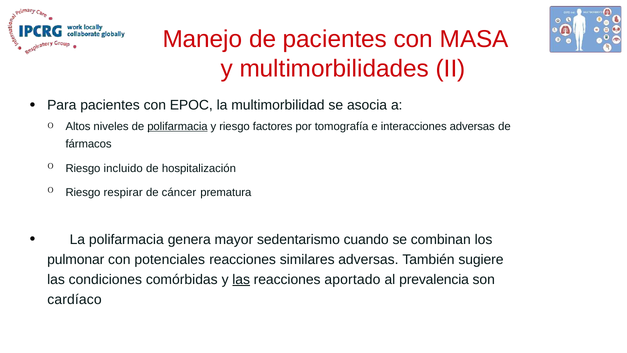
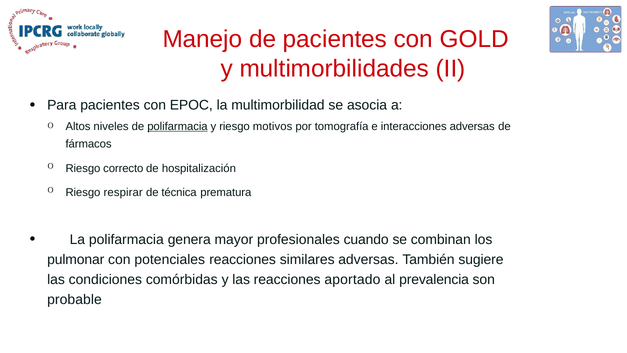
MASA: MASA -> GOLD (474, 39)
factores: factores -> motivos (273, 126)
incluido: incluido -> correcto (123, 169)
cáncer: cáncer -> técnica (179, 193)
sedentarismo: sedentarismo -> profesionales (298, 240)
las underline: present -> none (241, 280)
cardíaco: cardíaco -> probable (74, 300)
